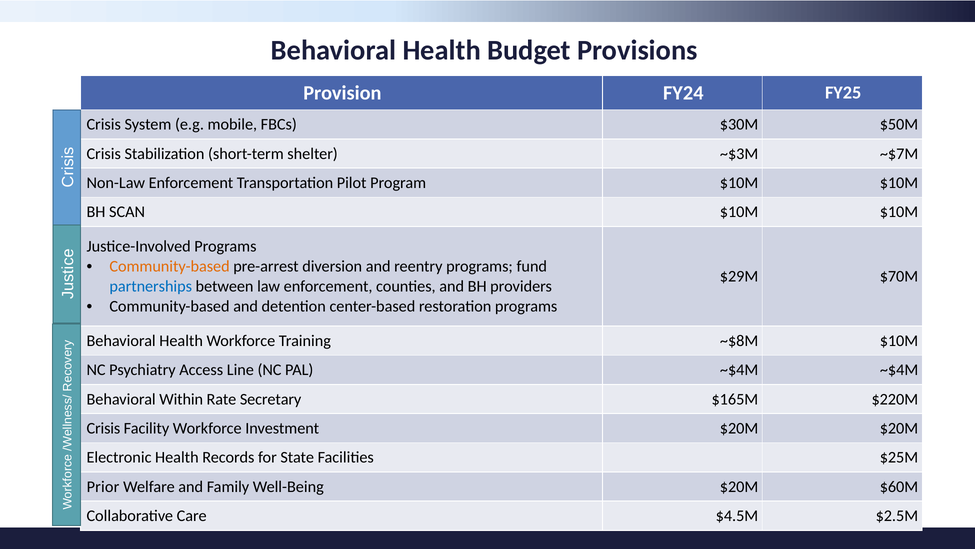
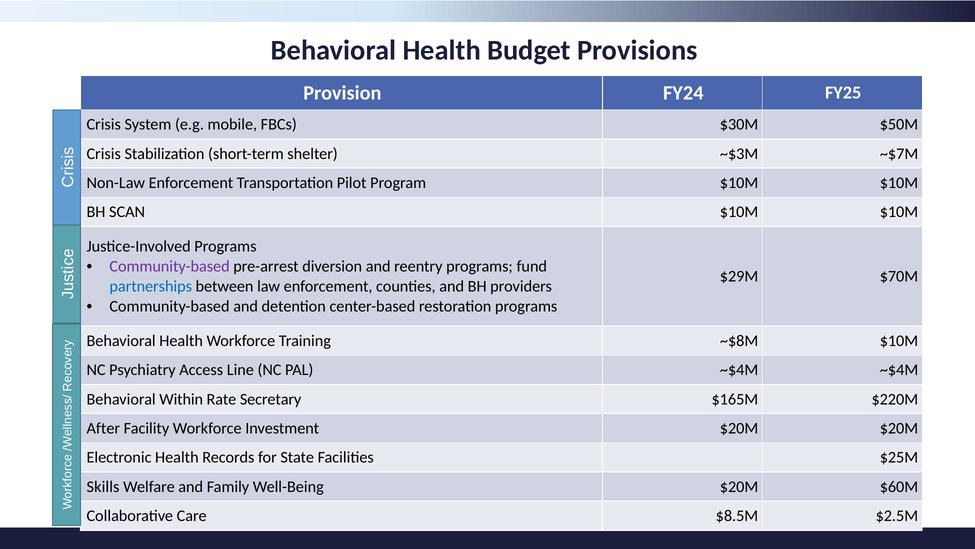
Community-based colour: orange -> purple (170, 266)
Crisis: Crisis -> After (103, 428)
Prior: Prior -> Skills (103, 486)
$4.5M: $4.5M -> $8.5M (737, 515)
